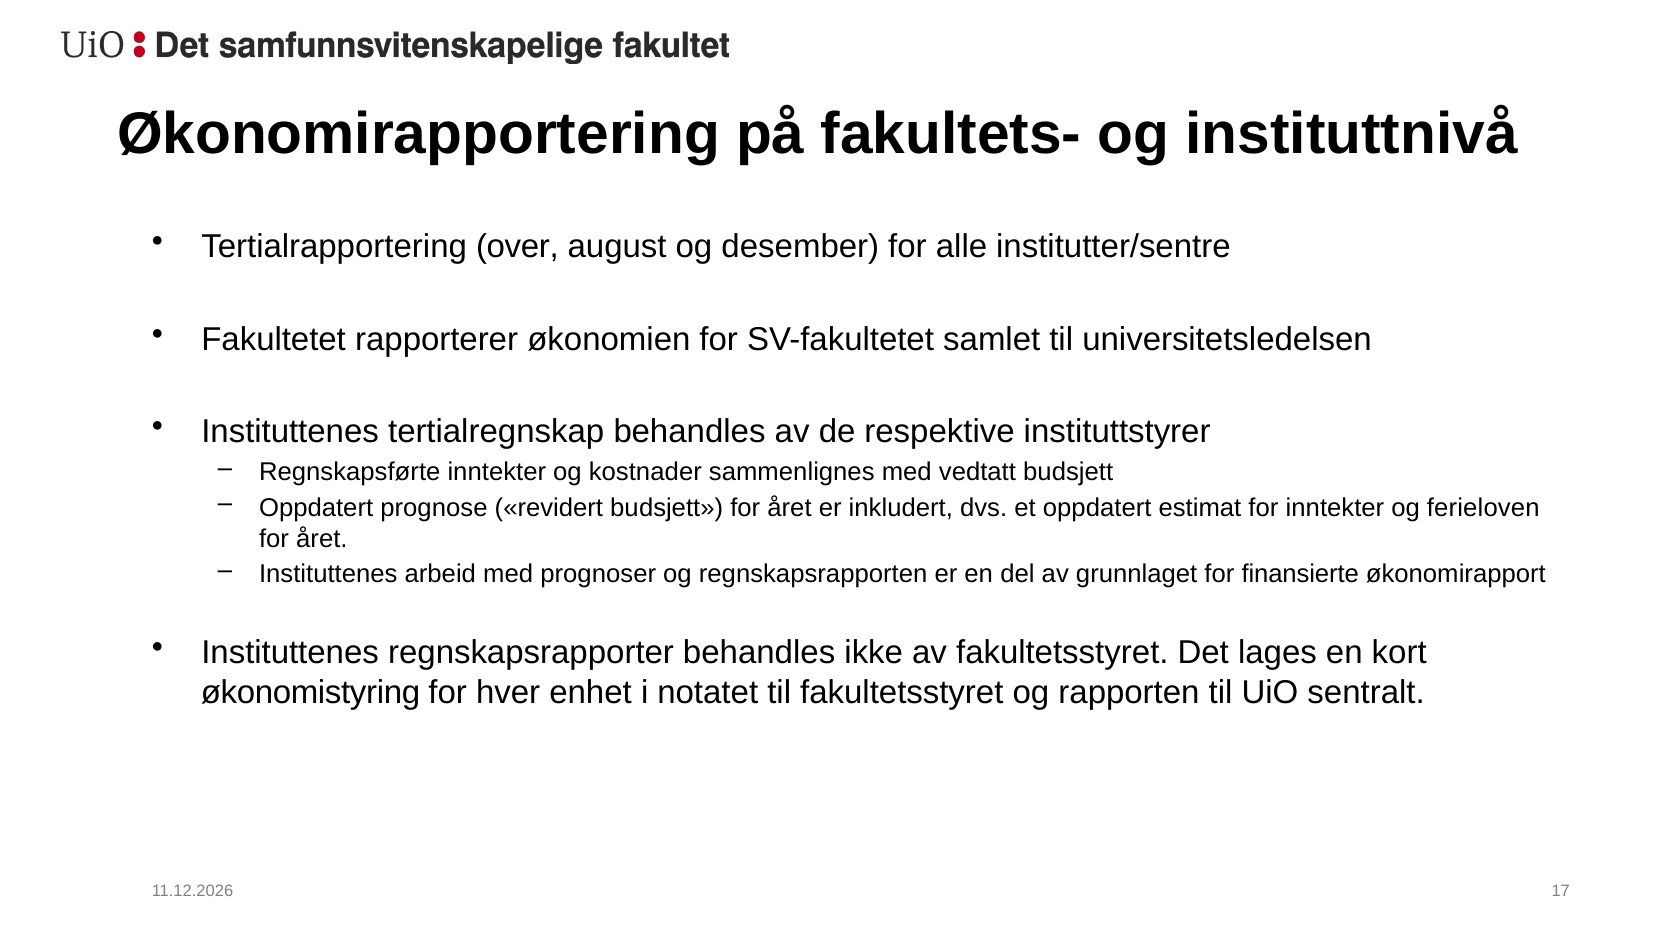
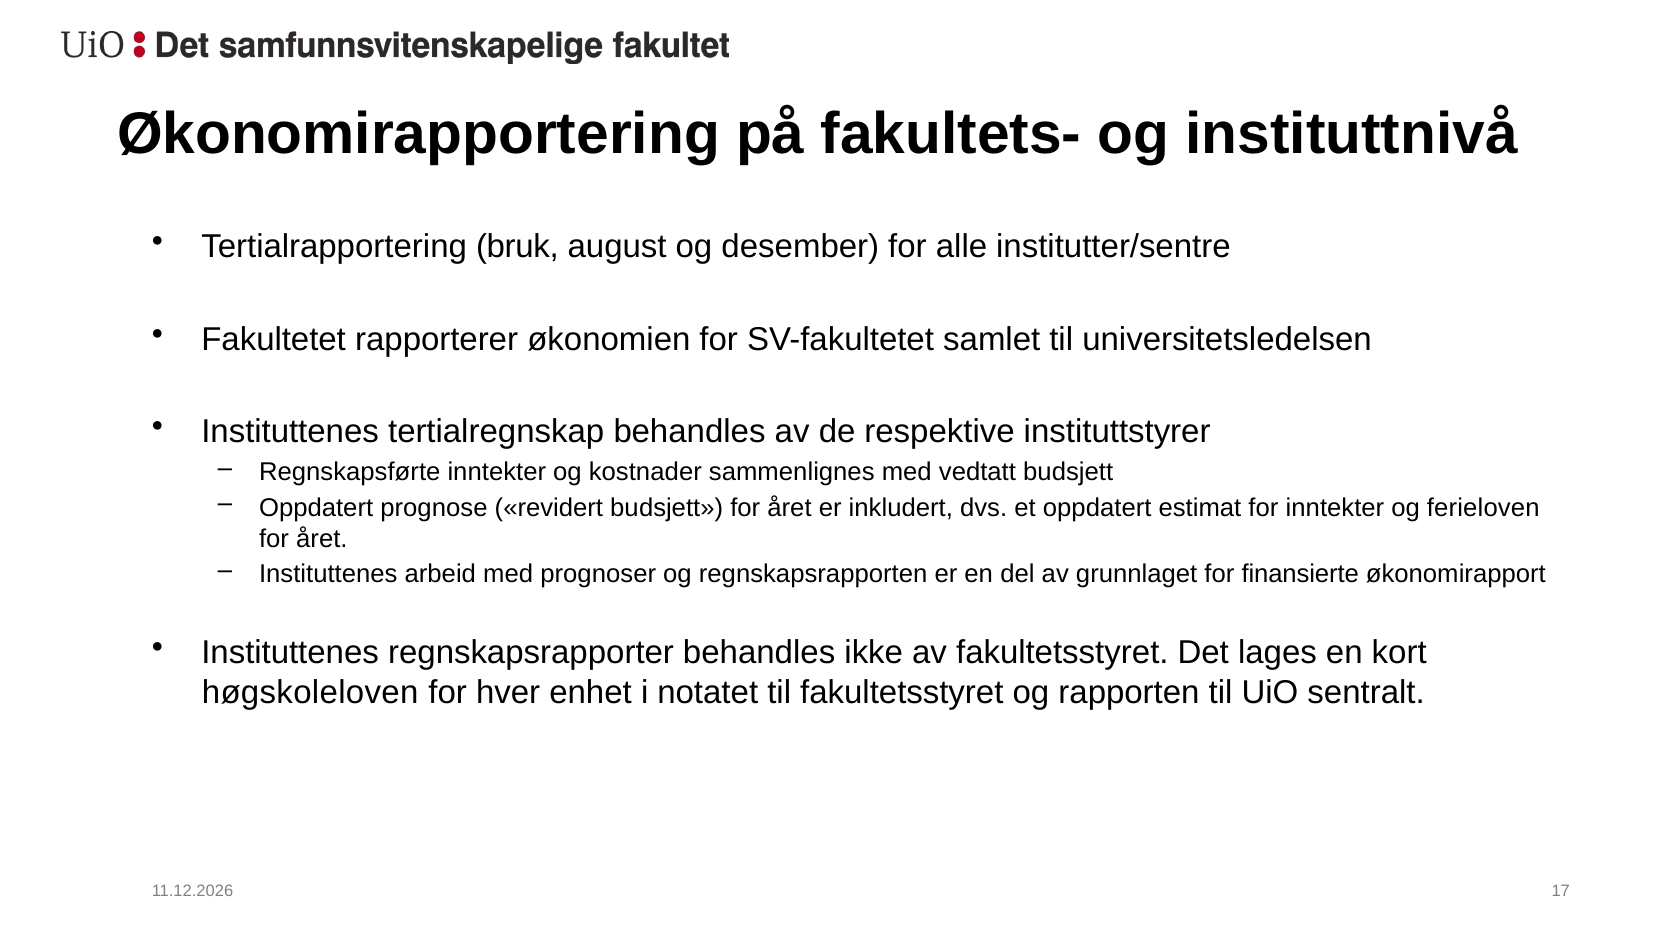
over: over -> bruk (517, 247)
økonomistyring: økonomistyring -> høgskoleloven (310, 692)
